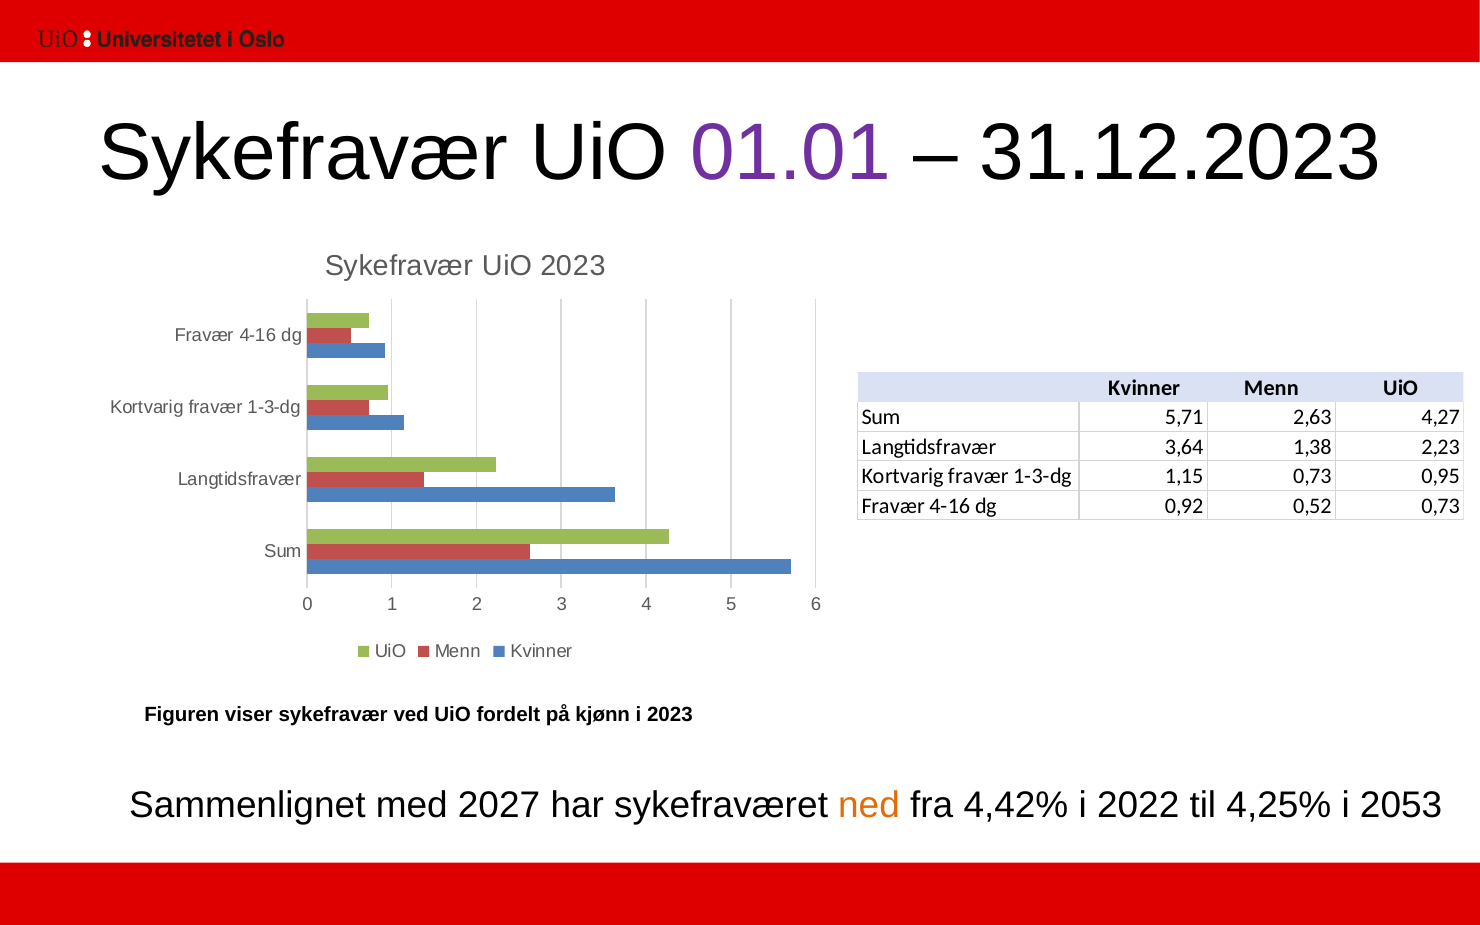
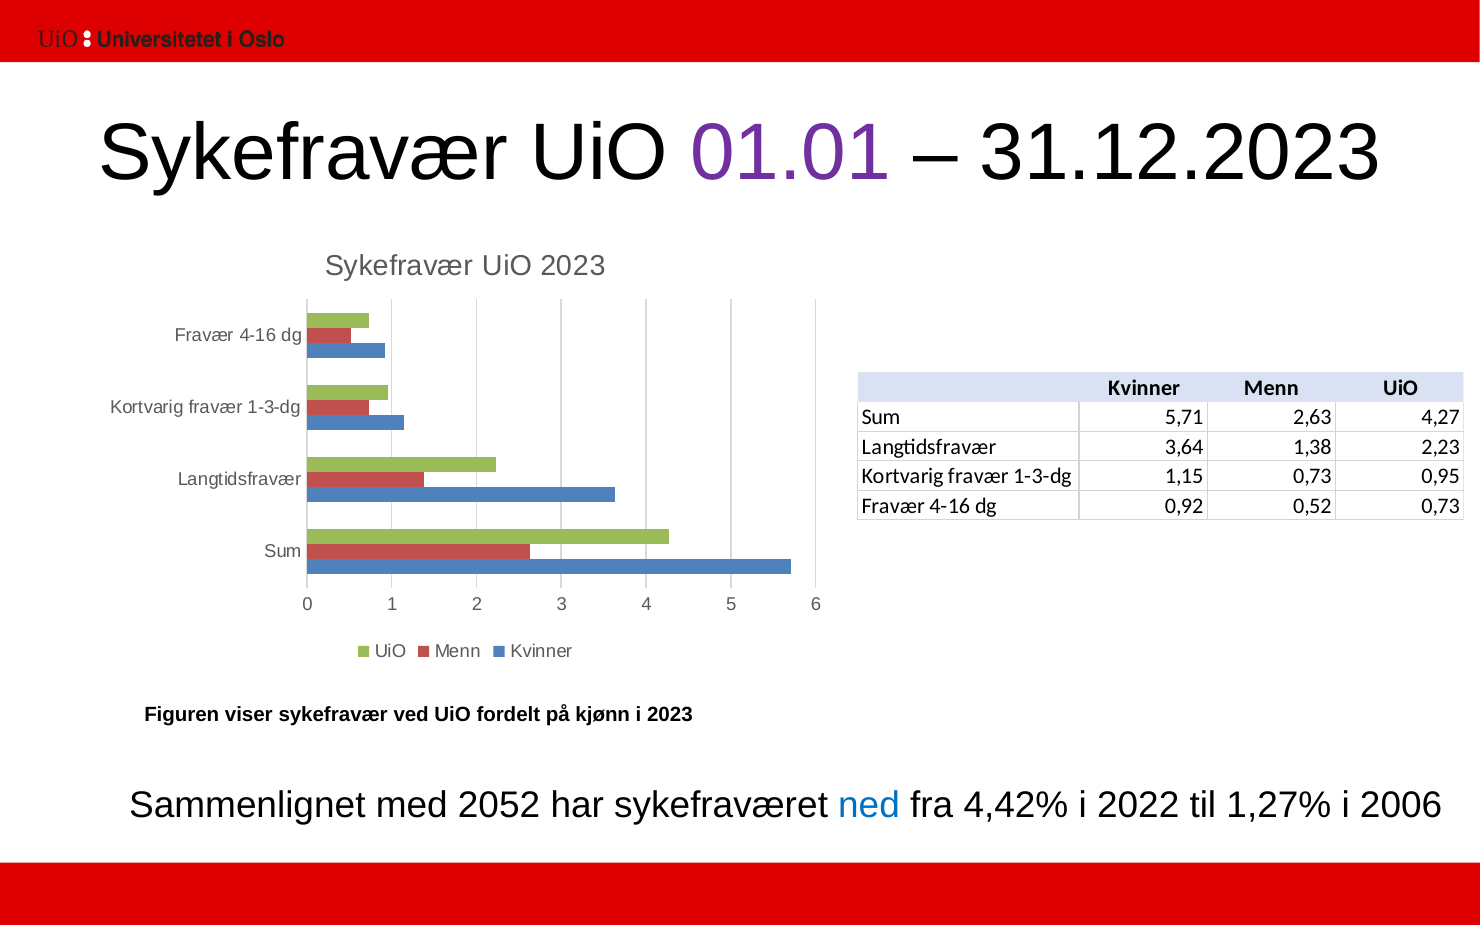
2027: 2027 -> 2052 (499, 805)
ned colour: orange -> blue (869, 805)
4,25%: 4,25% -> 1,27% (1279, 805)
2053: 2053 -> 2006 (1401, 805)
